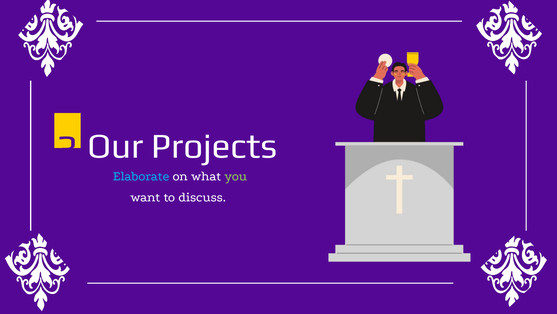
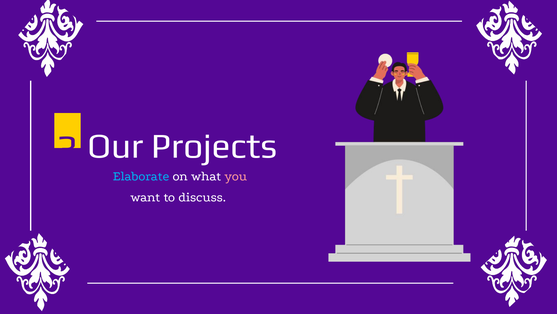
you colour: light green -> pink (236, 176)
